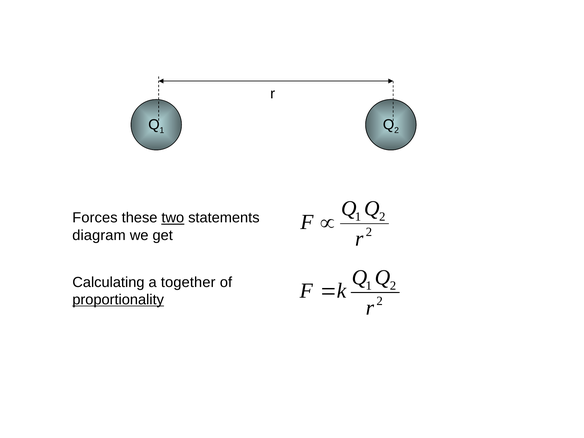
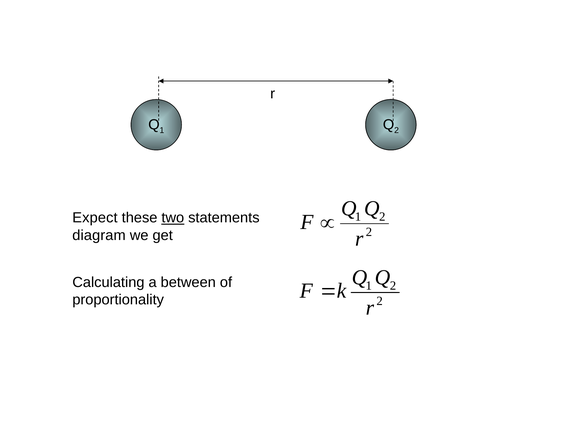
Forces: Forces -> Expect (95, 218)
together: together -> between (188, 282)
proportionality underline: present -> none (118, 300)
